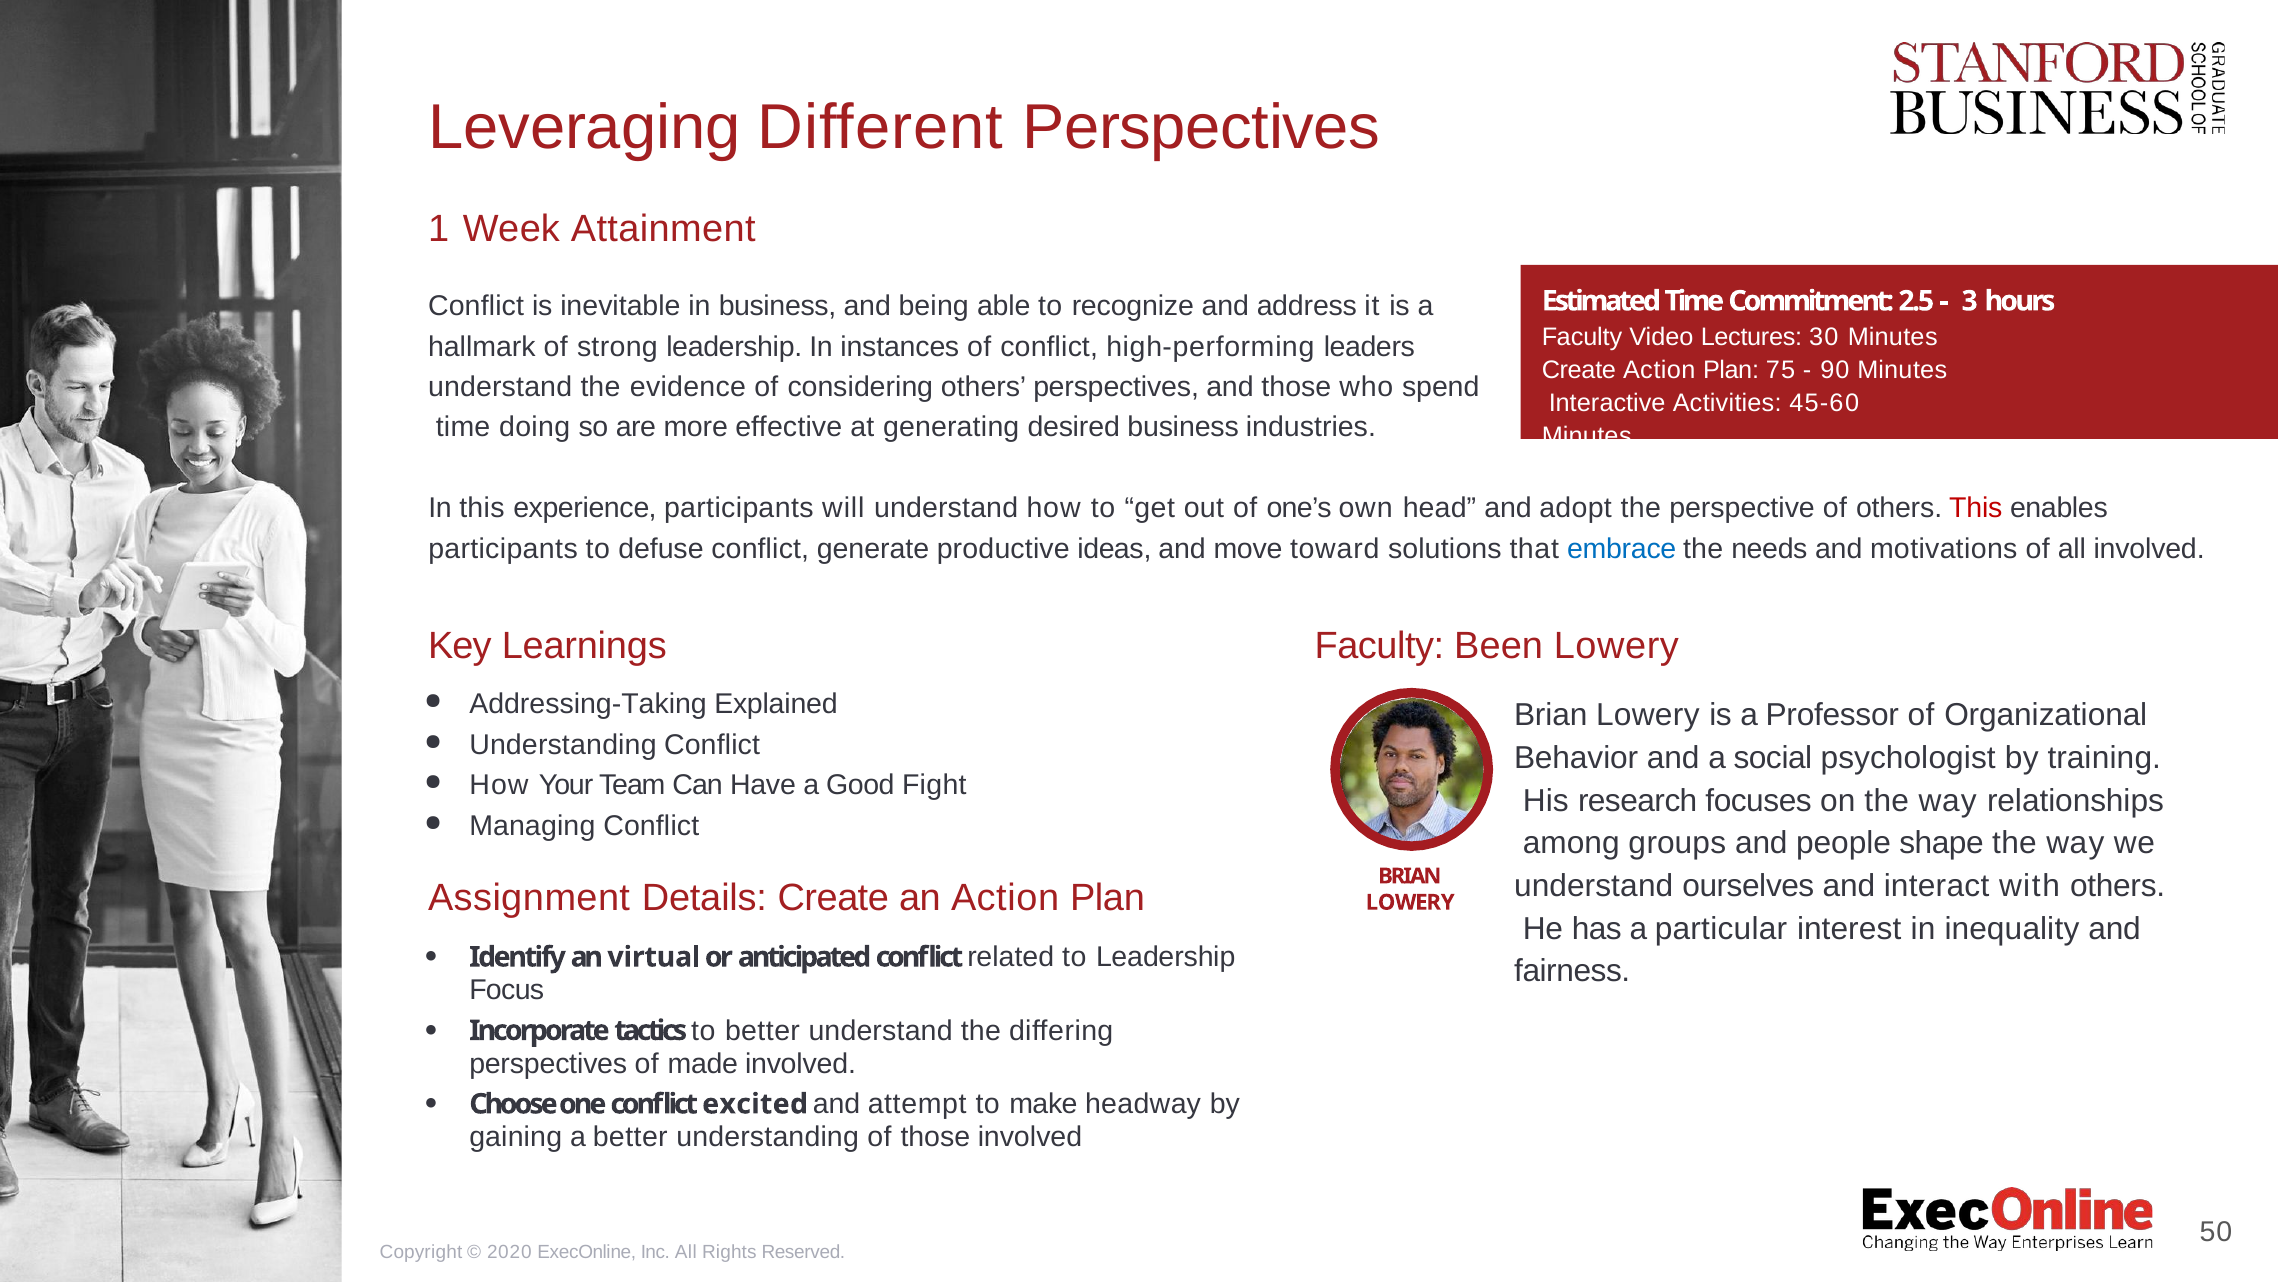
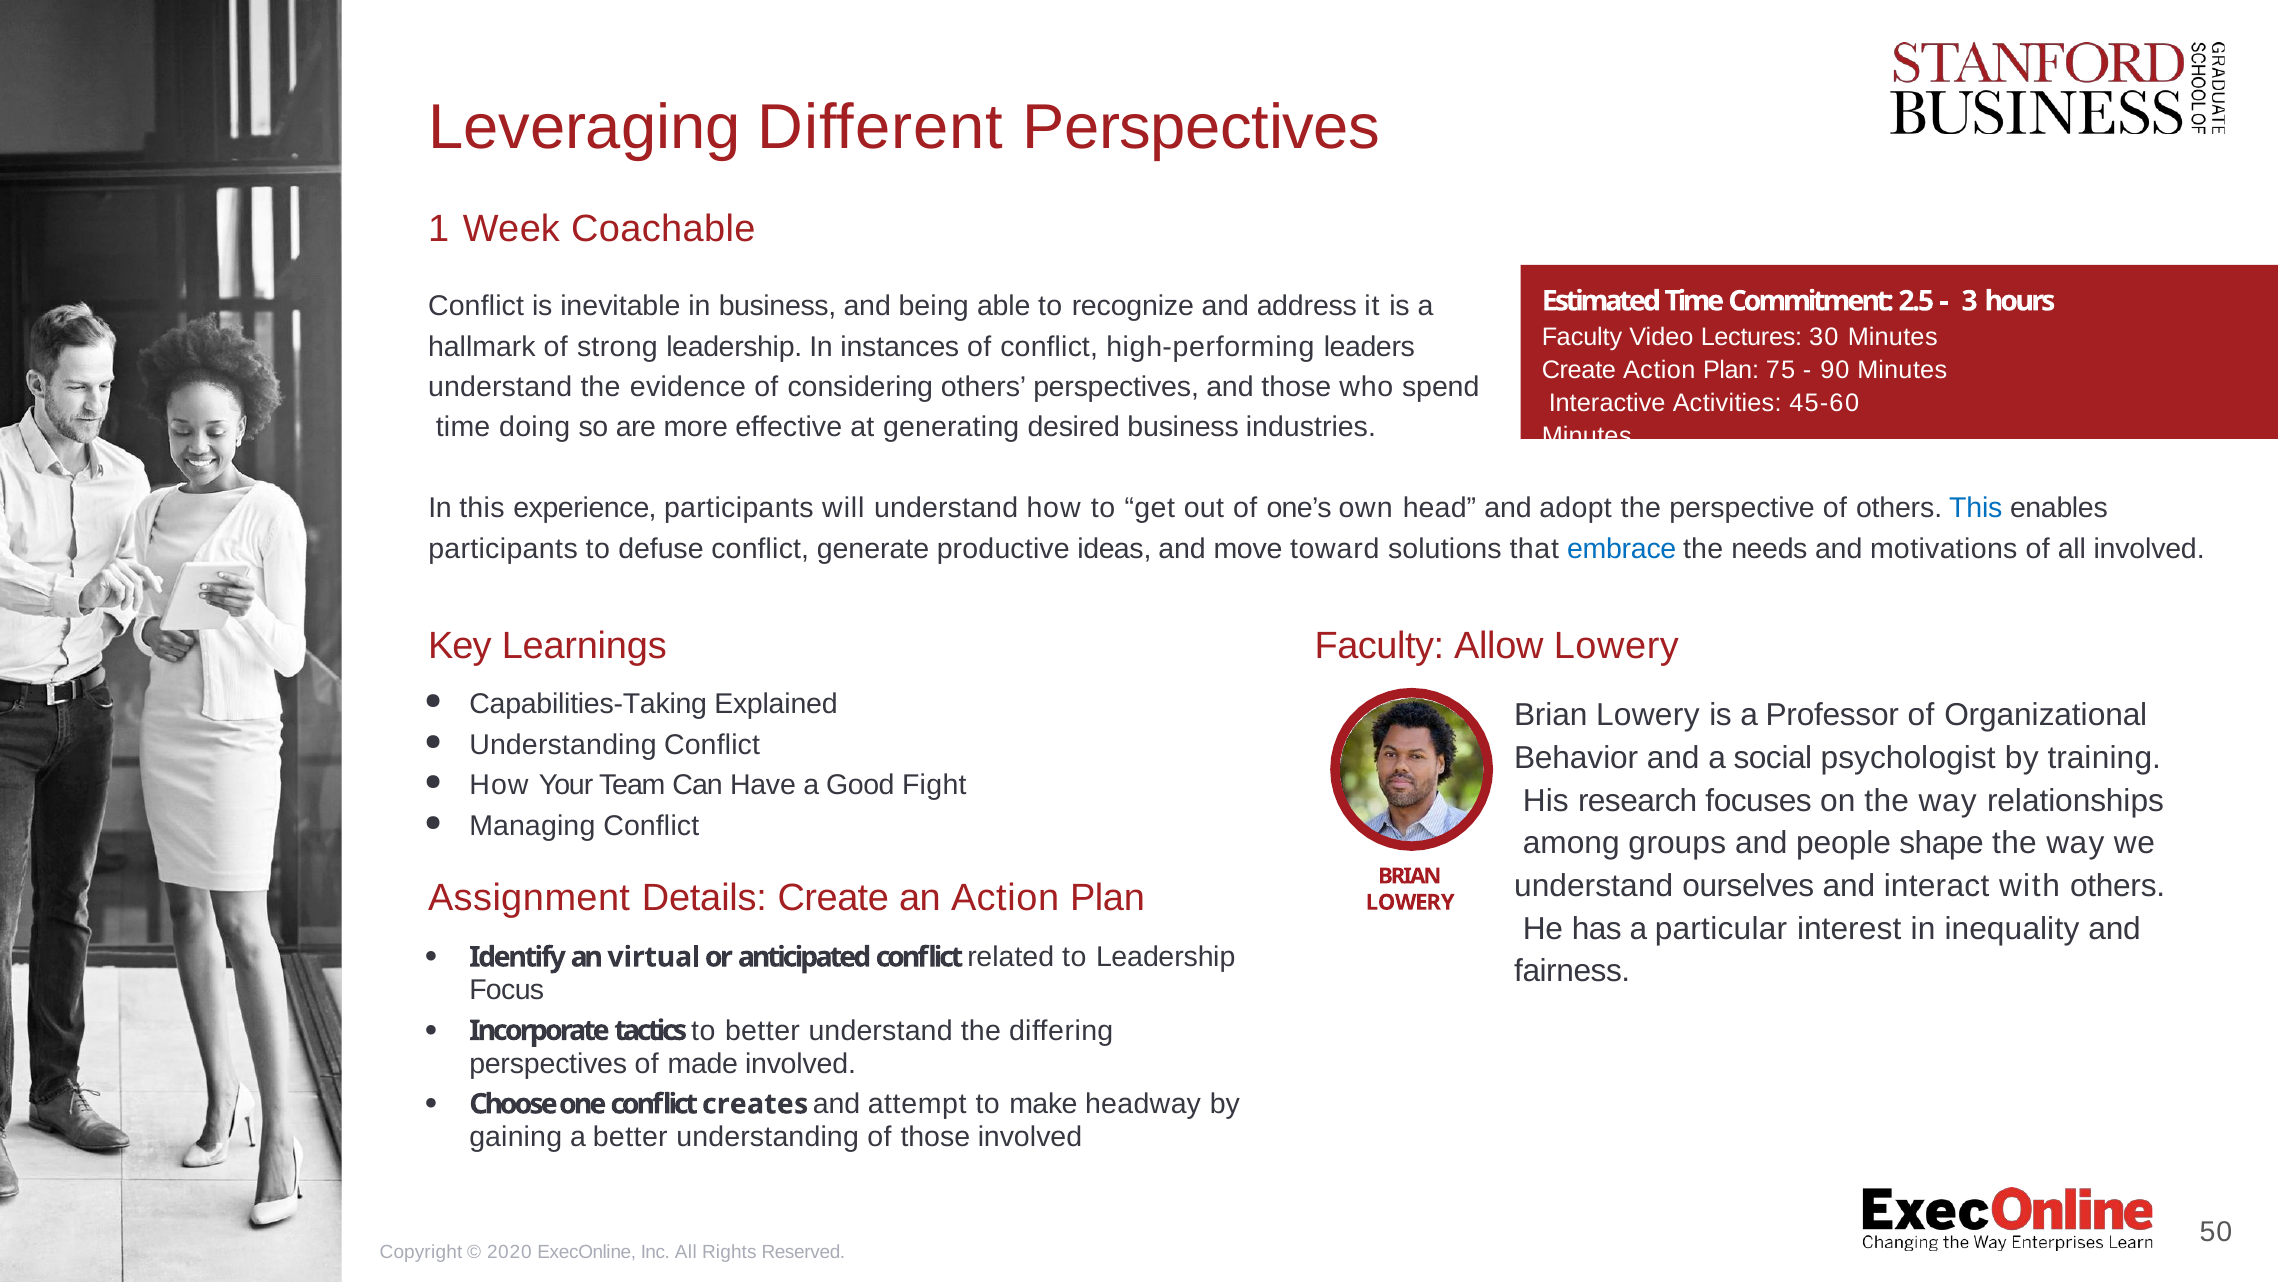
Attainment: Attainment -> Coachable (663, 229)
This colour: red -> blue (1976, 508)
Been: Been -> Allow (1499, 646)
Addressing-Taking: Addressing-Taking -> Capabilities-Taking (588, 704)
excited: excited -> creates (755, 1104)
